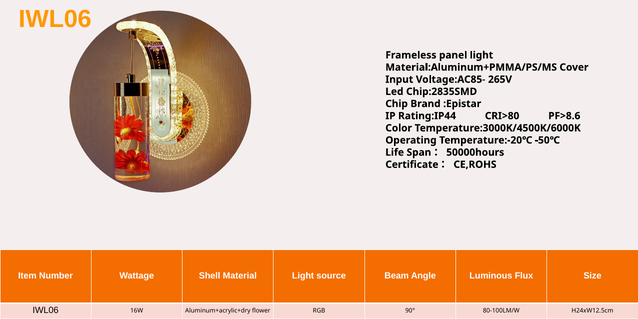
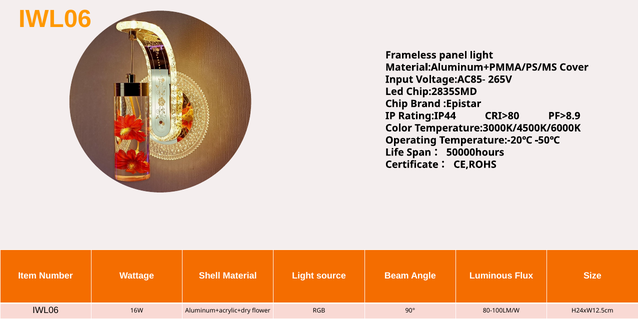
PF>8.6: PF>8.6 -> PF>8.9 (564, 116)
